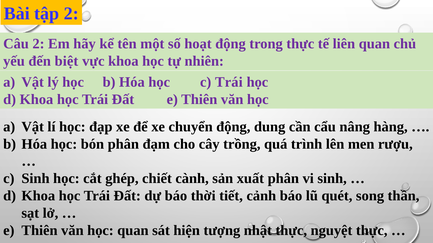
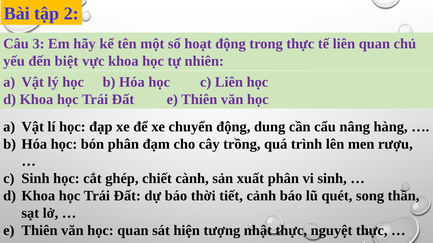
Câu 2: 2 -> 3 (38, 44)
c Trái: Trái -> Liên (229, 82)
